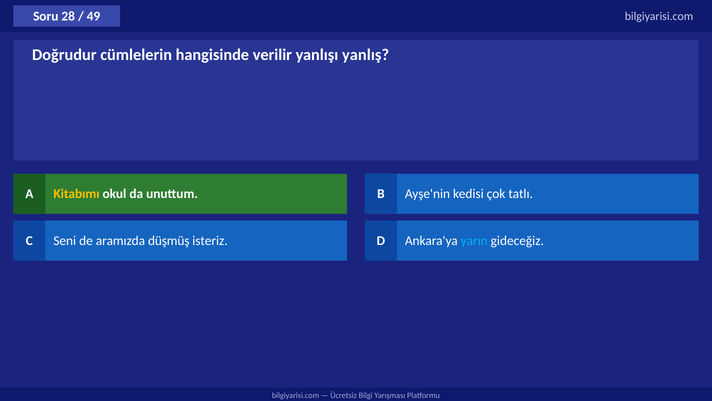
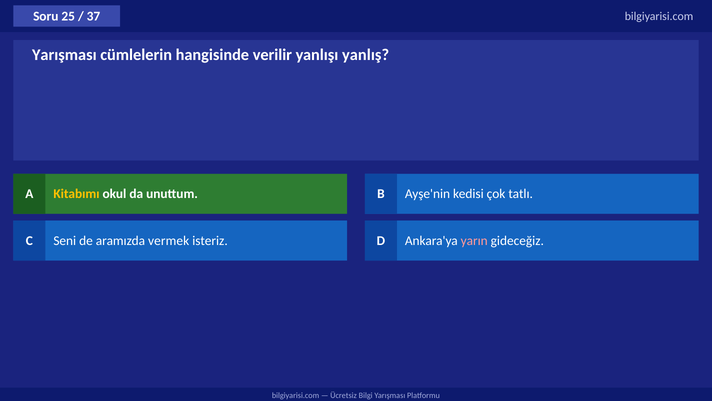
28: 28 -> 25 (68, 16)
49: 49 -> 37 (93, 16)
Doğrudur: Doğrudur -> Yarışması (64, 55)
düşmüş: düşmüş -> vermek (169, 240)
yarın colour: light blue -> pink (474, 240)
